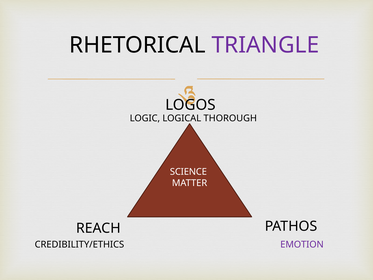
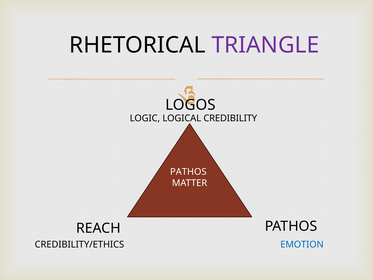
THOROUGH: THOROUGH -> CREDIBILITY (230, 118)
SCIENCE: SCIENCE -> PATHOS (188, 172)
EMOTION colour: purple -> blue (302, 244)
